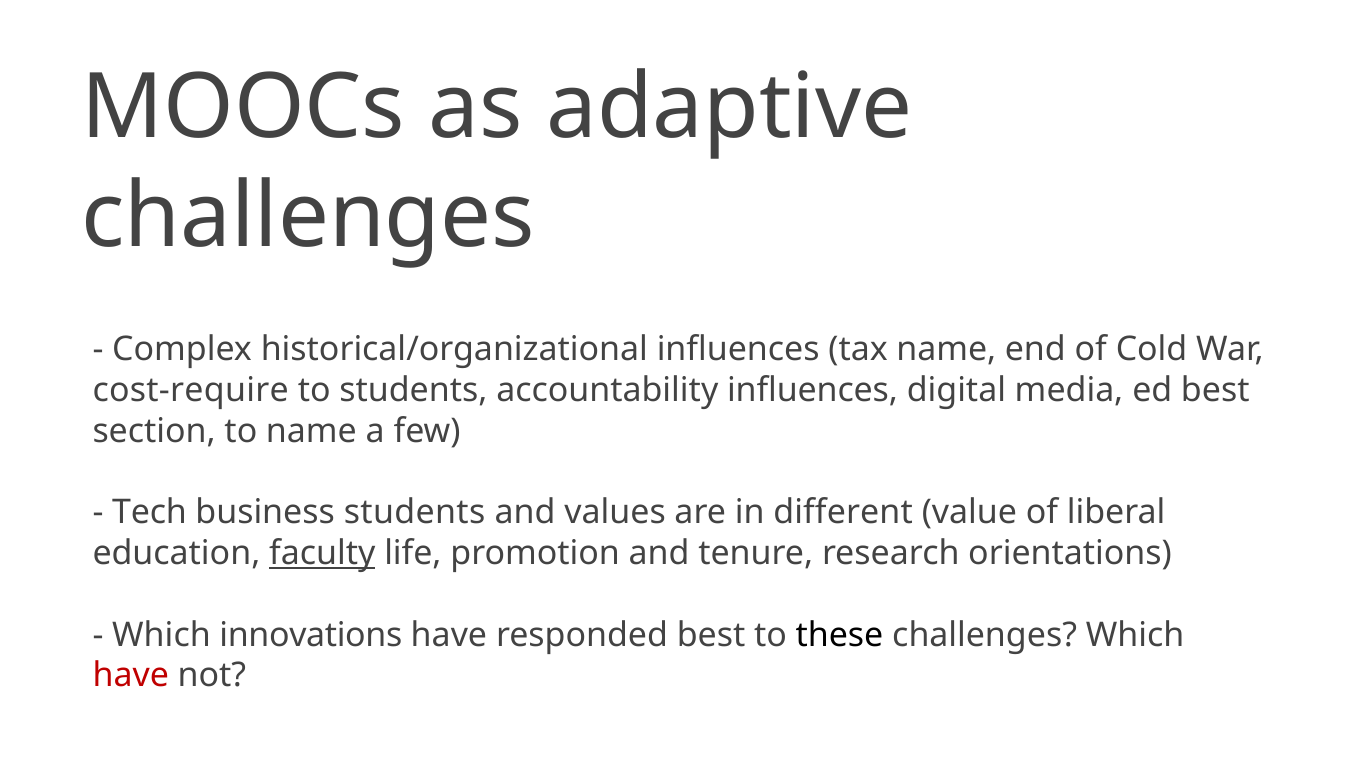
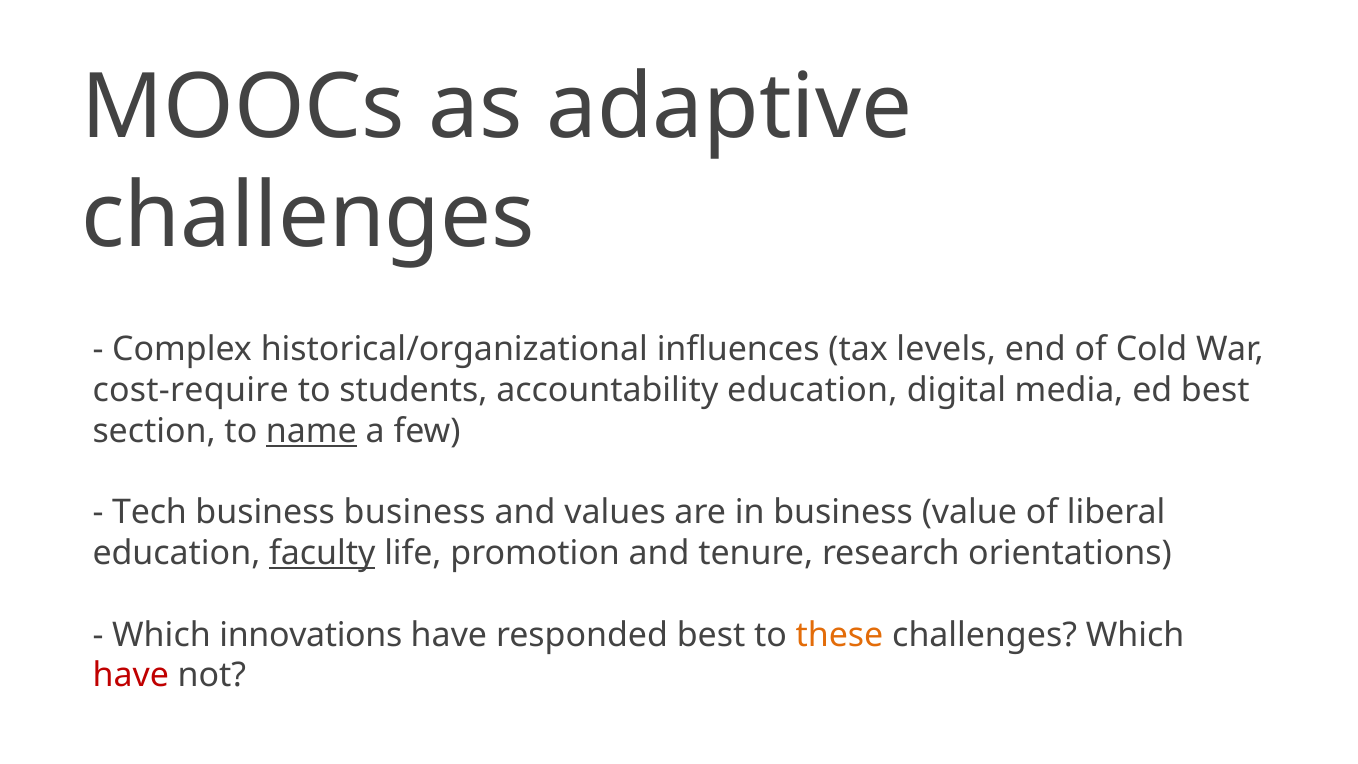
tax name: name -> levels (946, 350)
accountability influences: influences -> education (812, 390)
name underline: none -> present (311, 431)
business students: students -> business (415, 513)
in different: different -> business (843, 513)
these colour: black -> orange (839, 635)
